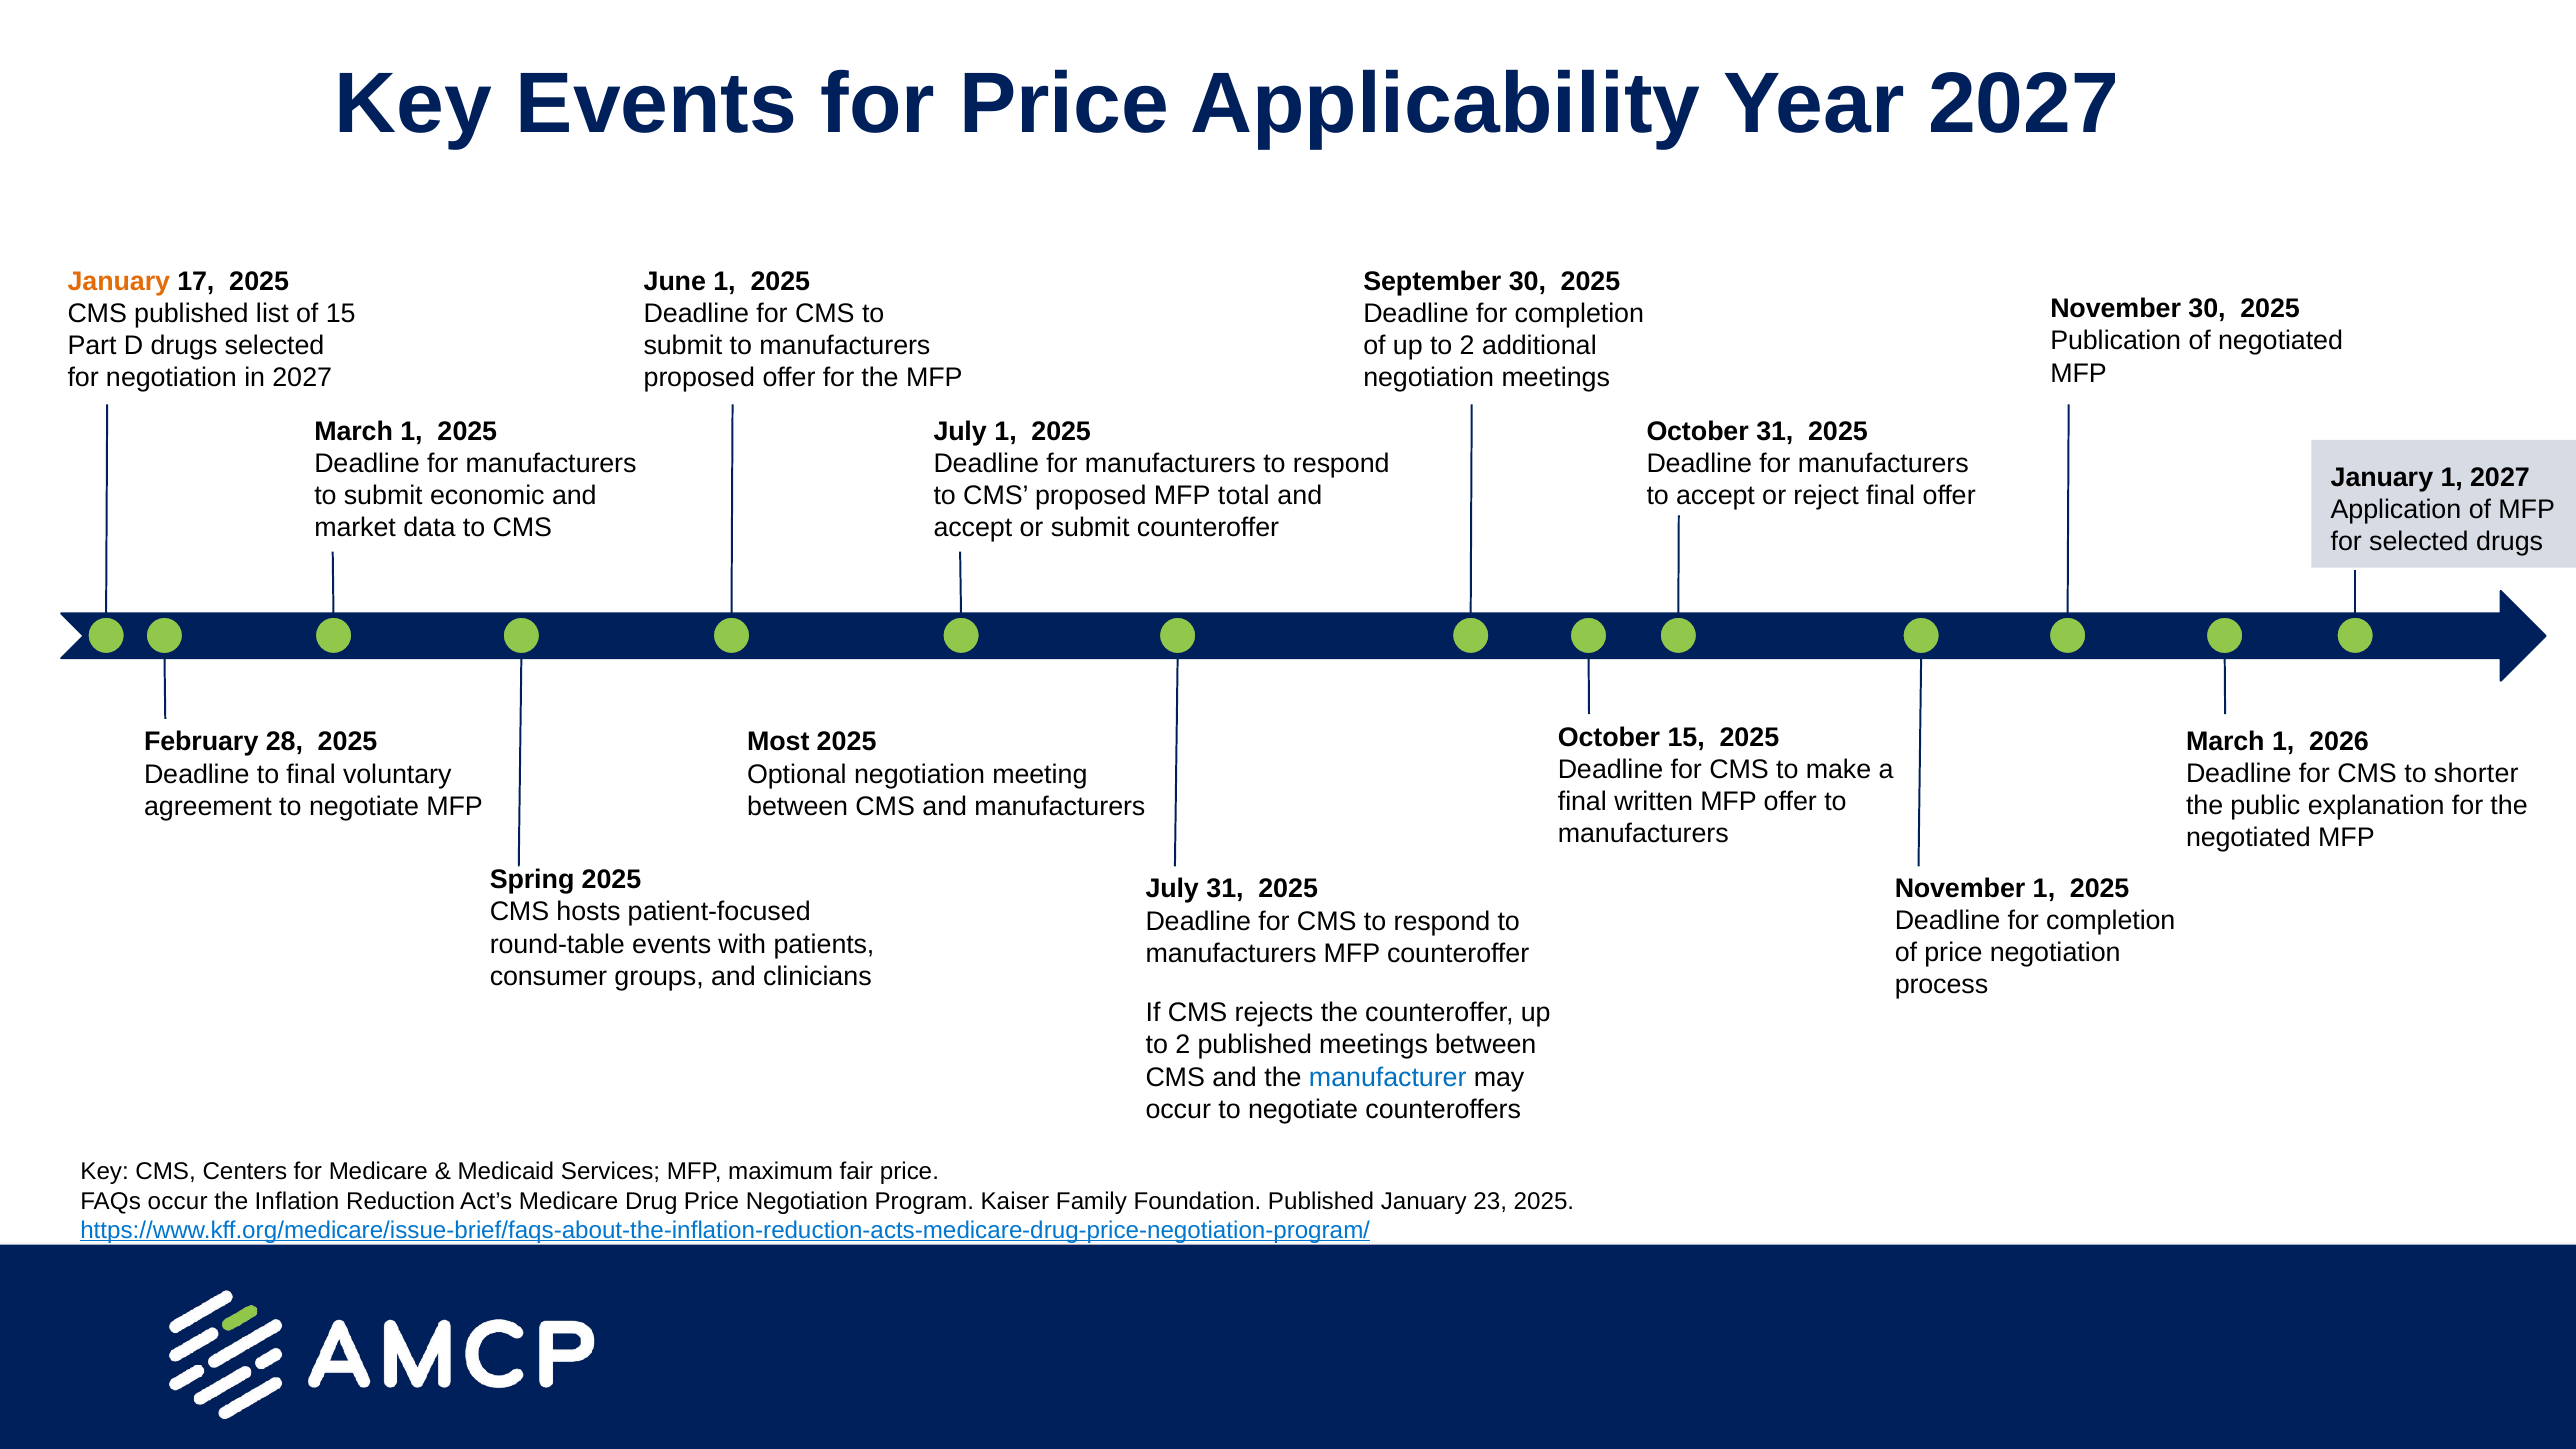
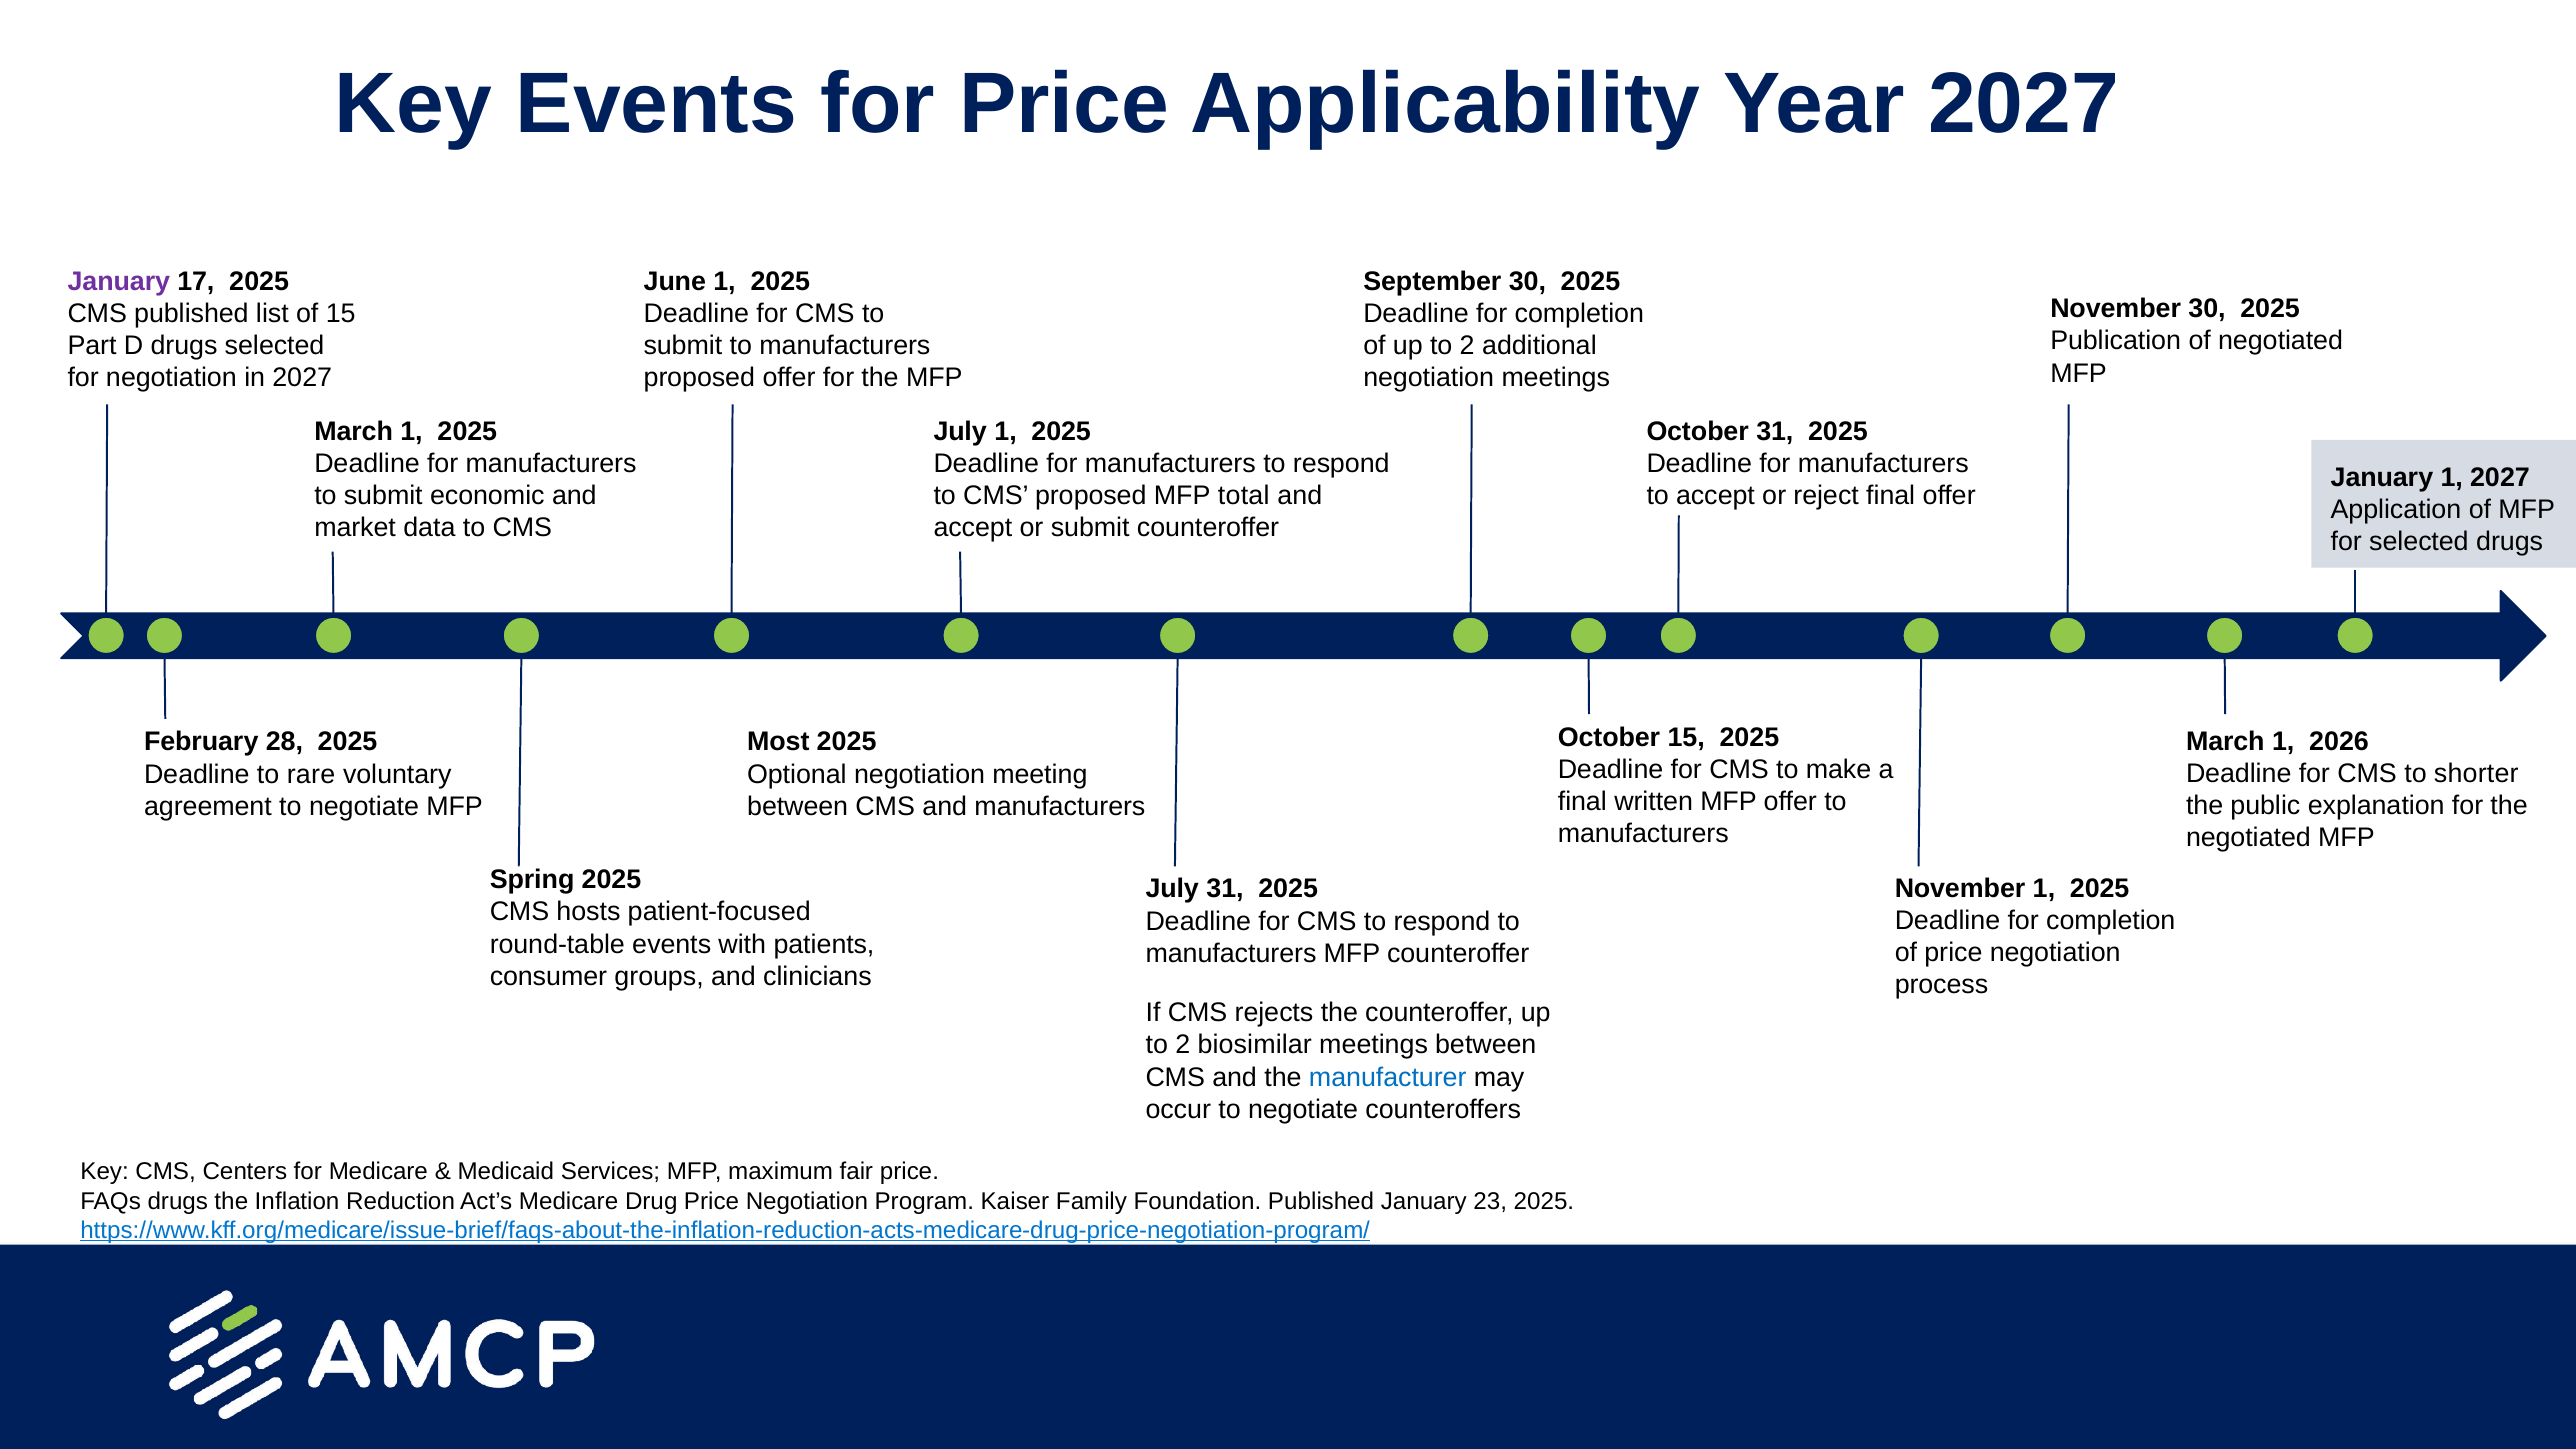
January colour: orange -> purple (119, 281)
to final: final -> rare (311, 774)
2 published: published -> biosimilar (1255, 1045)
FAQs occur: occur -> drugs (178, 1201)
